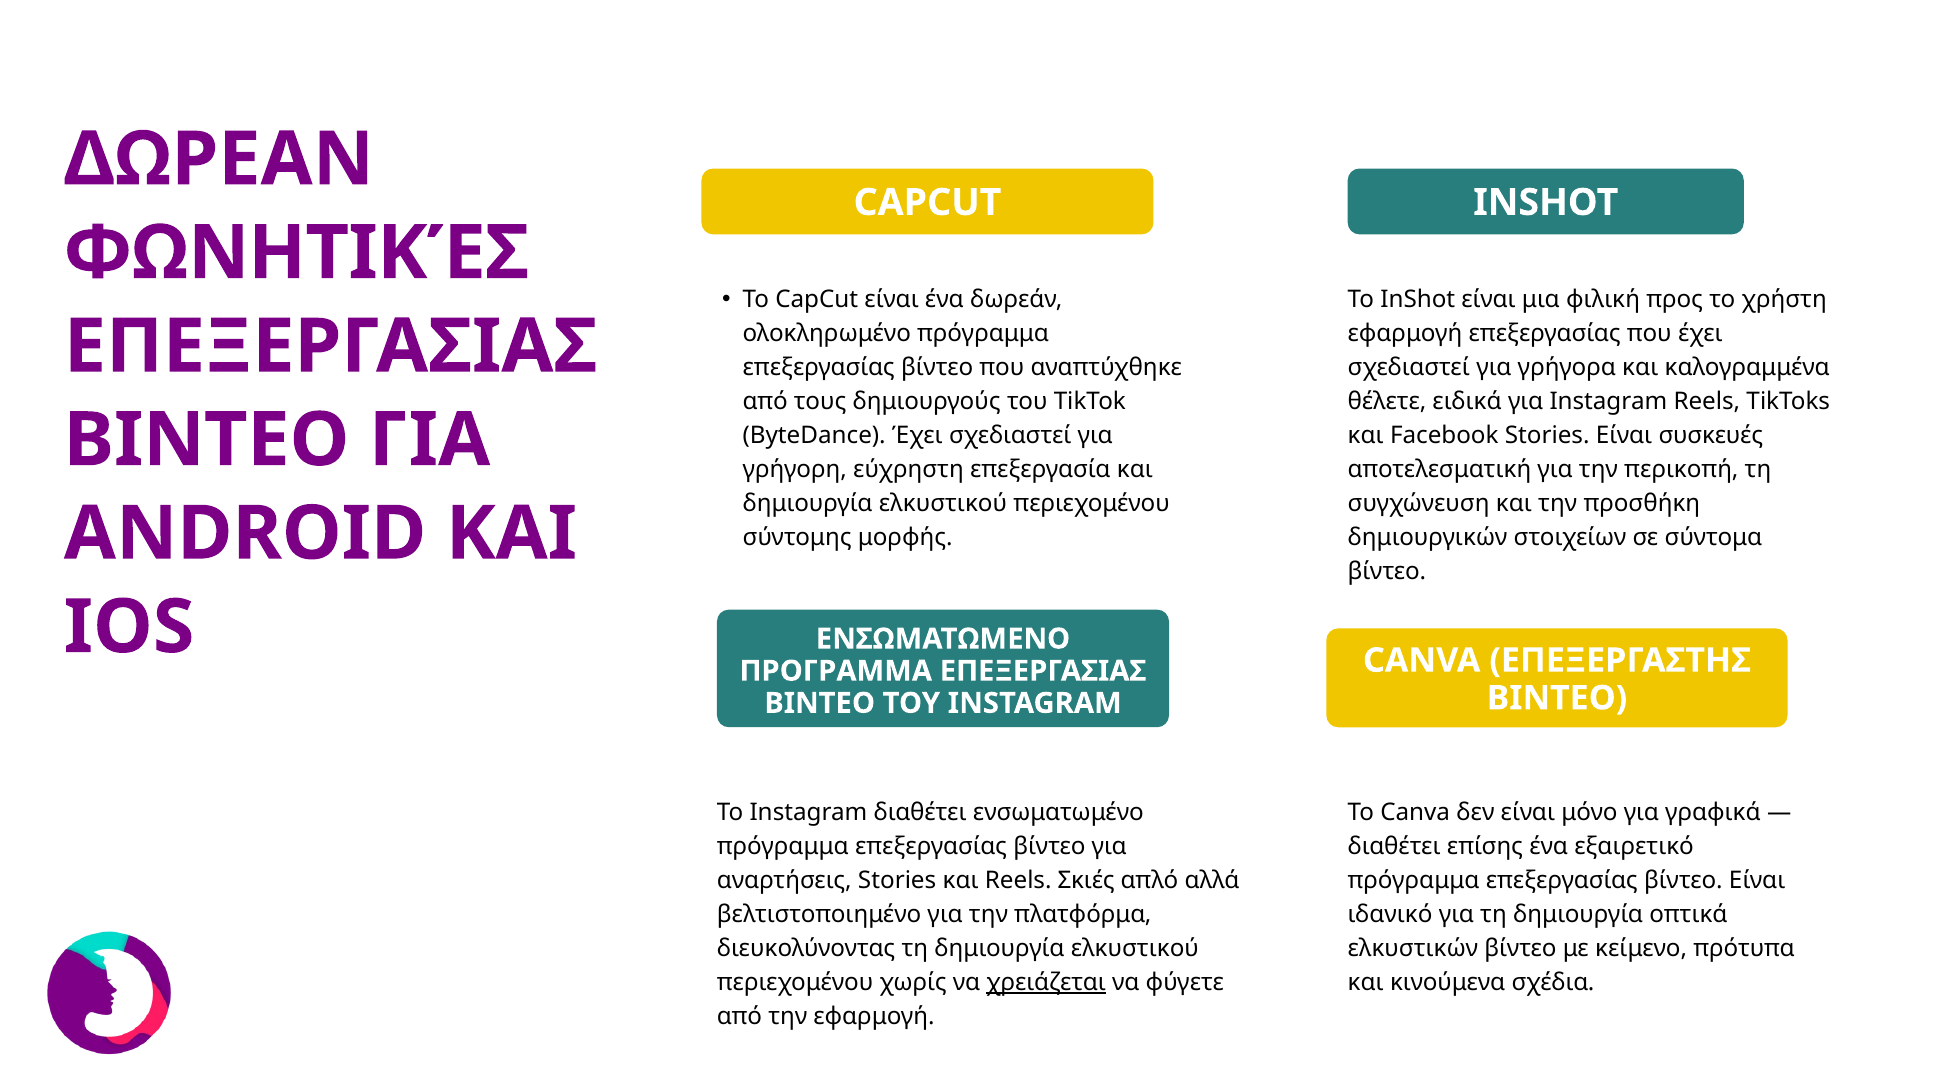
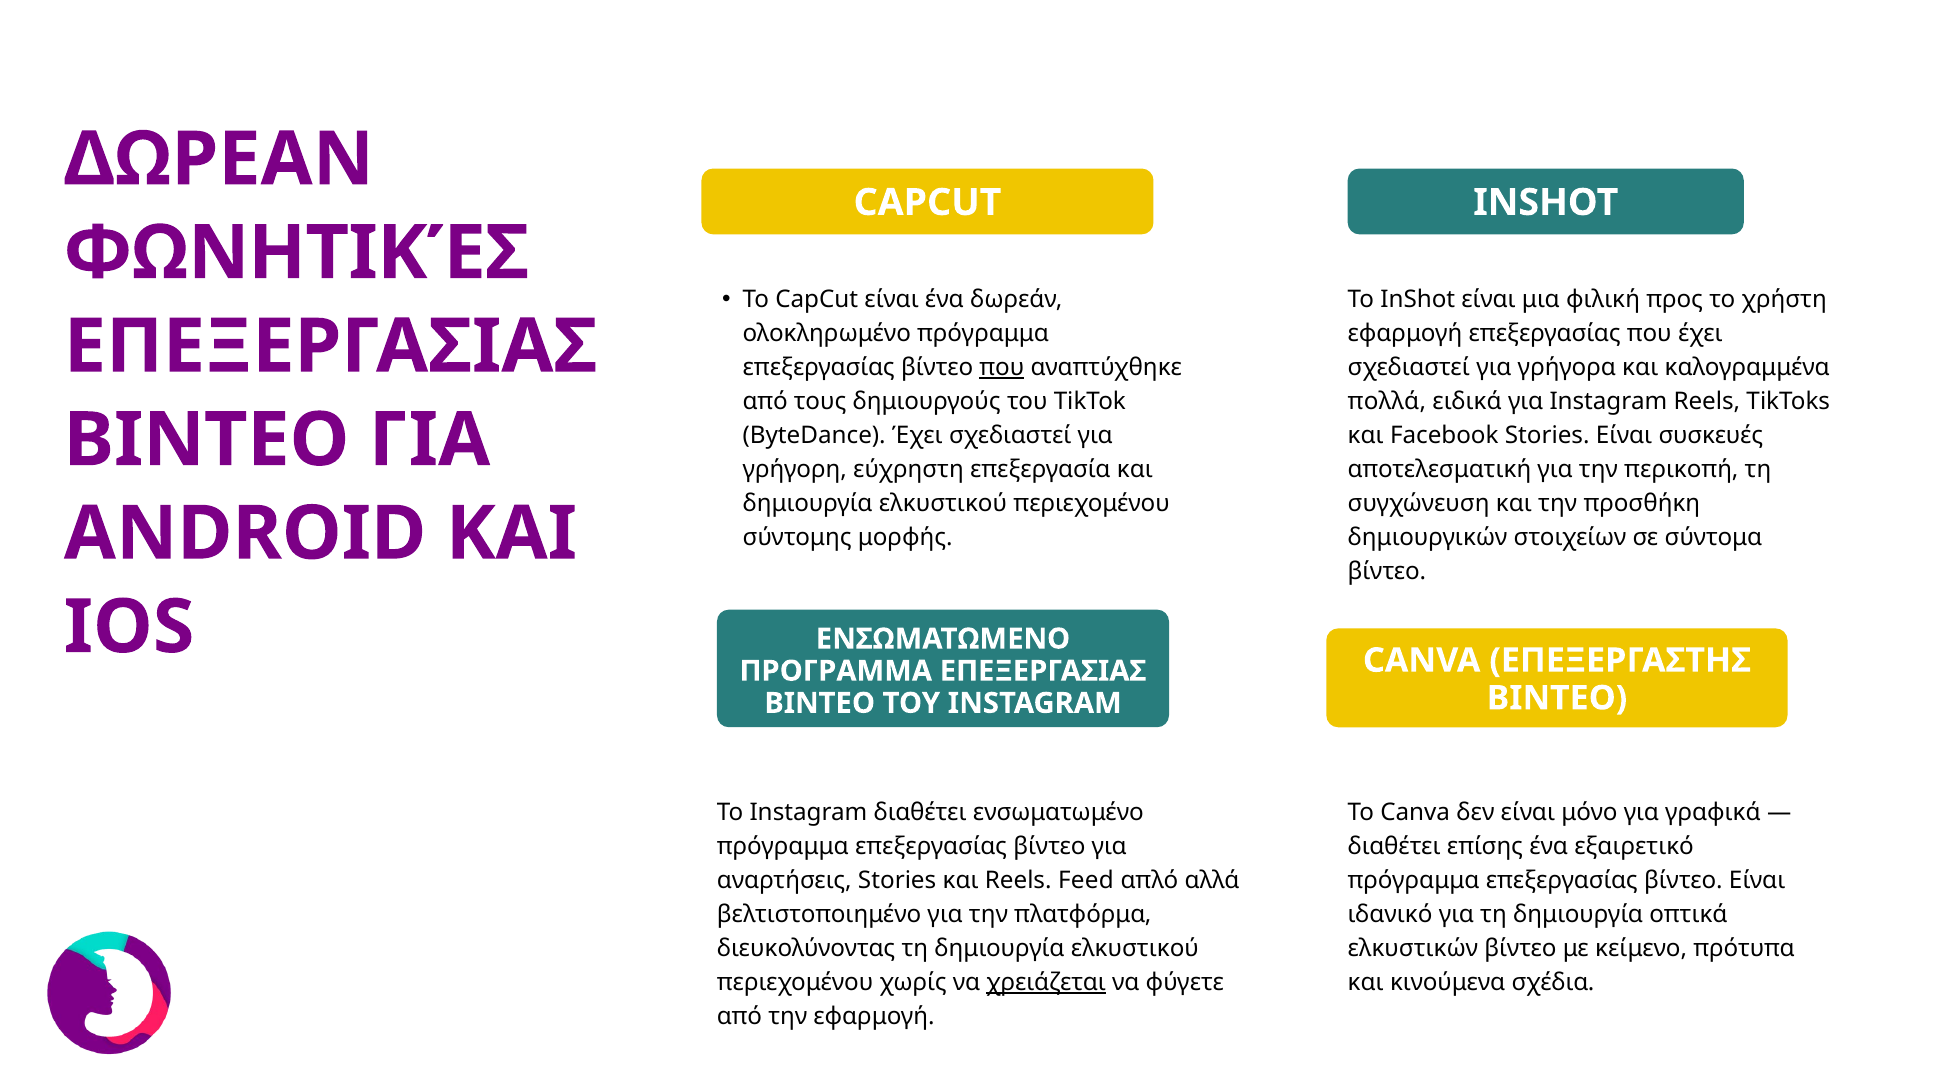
που underline: none -> present (1002, 368)
θέλετε: θέλετε -> πολλά (1387, 402)
Σκιές: Σκιές -> Feed (1086, 881)
